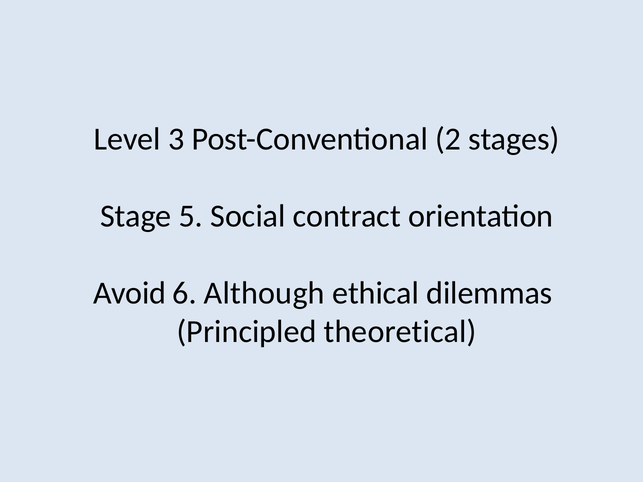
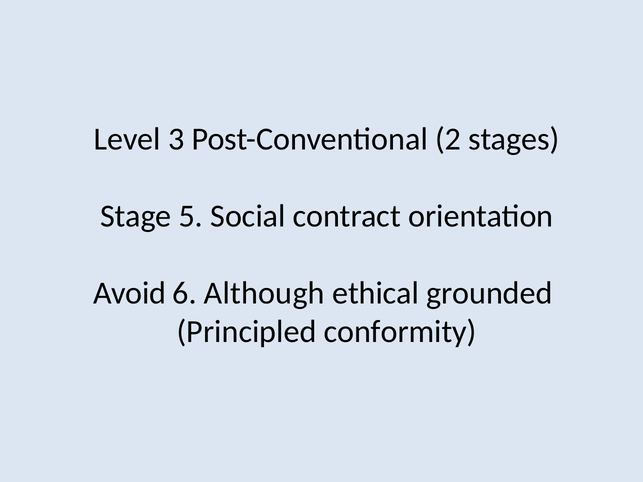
dilemmas: dilemmas -> grounded (489, 293)
theoretical: theoretical -> conformity (400, 332)
